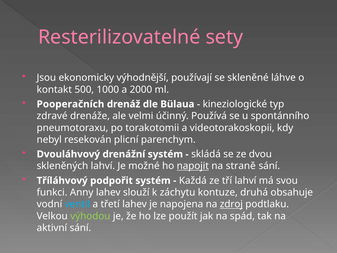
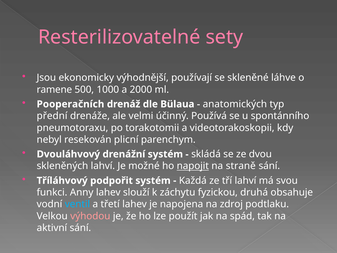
kontakt: kontakt -> ramene (54, 89)
kineziologické: kineziologické -> anatomických (235, 104)
zdravé: zdravé -> přední (52, 116)
kontuze: kontuze -> fyzickou (218, 192)
zdroj underline: present -> none (231, 204)
výhodou colour: light green -> pink (90, 216)
